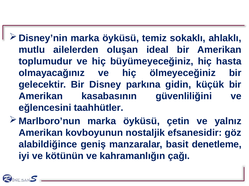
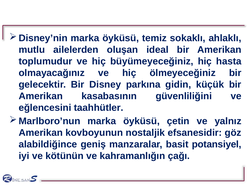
denetleme: denetleme -> potansiyel (217, 145)
